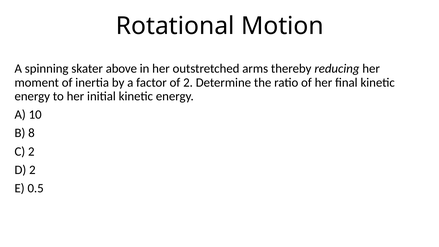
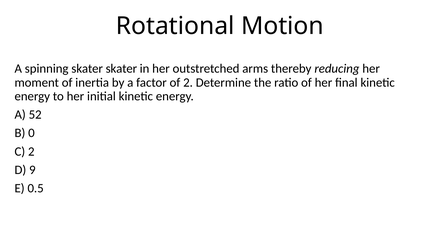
skater above: above -> skater (121, 69)
10: 10 -> 52 (35, 115)
8: 8 -> 0 (31, 133)
D 2: 2 -> 9 (32, 170)
